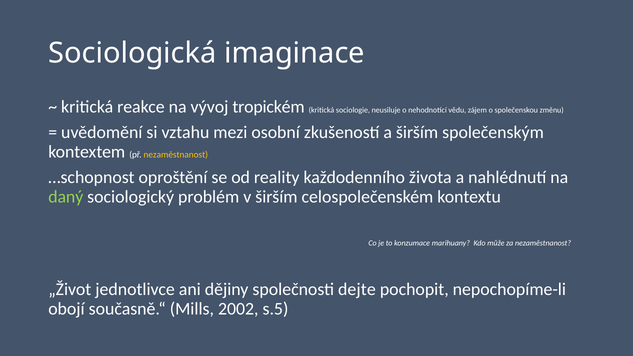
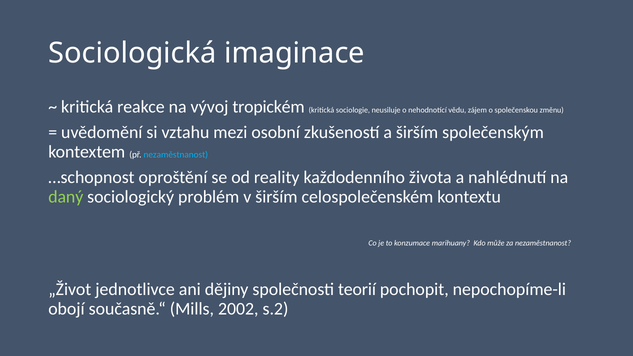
nezaměstnanost colour: yellow -> light blue (176, 155)
dejte: dejte -> teorií (357, 290)
s.5: s.5 -> s.2 (275, 309)
